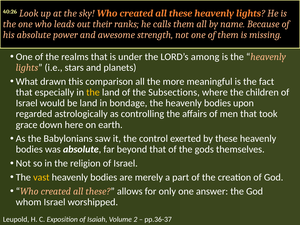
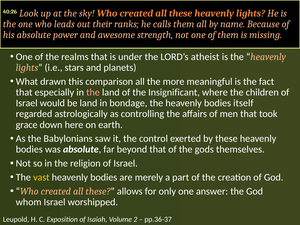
among: among -> atheist (205, 57)
the colour: yellow -> pink (93, 92)
Subsections: Subsections -> Insignificant (174, 92)
upon: upon -> itself (243, 103)
